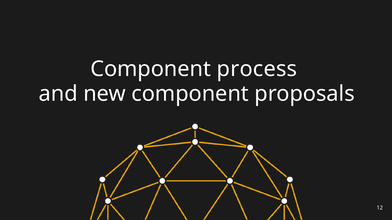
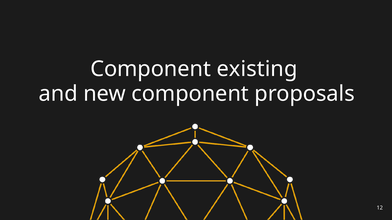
process: process -> existing (257, 69)
